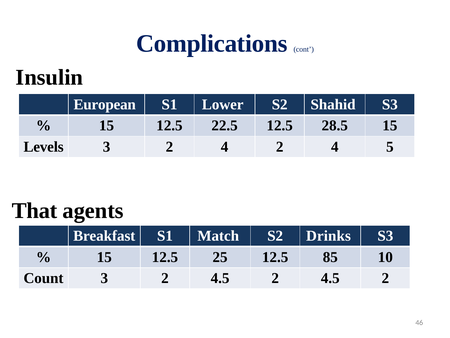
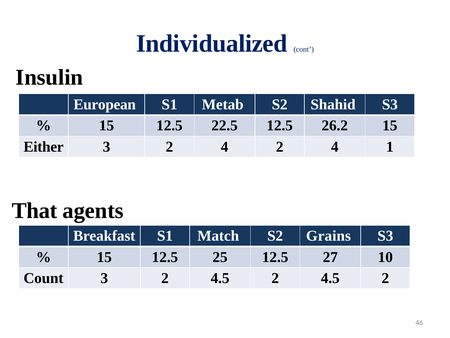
Complications: Complications -> Individualized (212, 43)
Lower: Lower -> Metab (223, 104)
28.5: 28.5 -> 26.2 (335, 126)
Levels: Levels -> Either (44, 147)
5: 5 -> 1 (390, 147)
Drinks: Drinks -> Grains (328, 236)
85: 85 -> 27 (330, 257)
